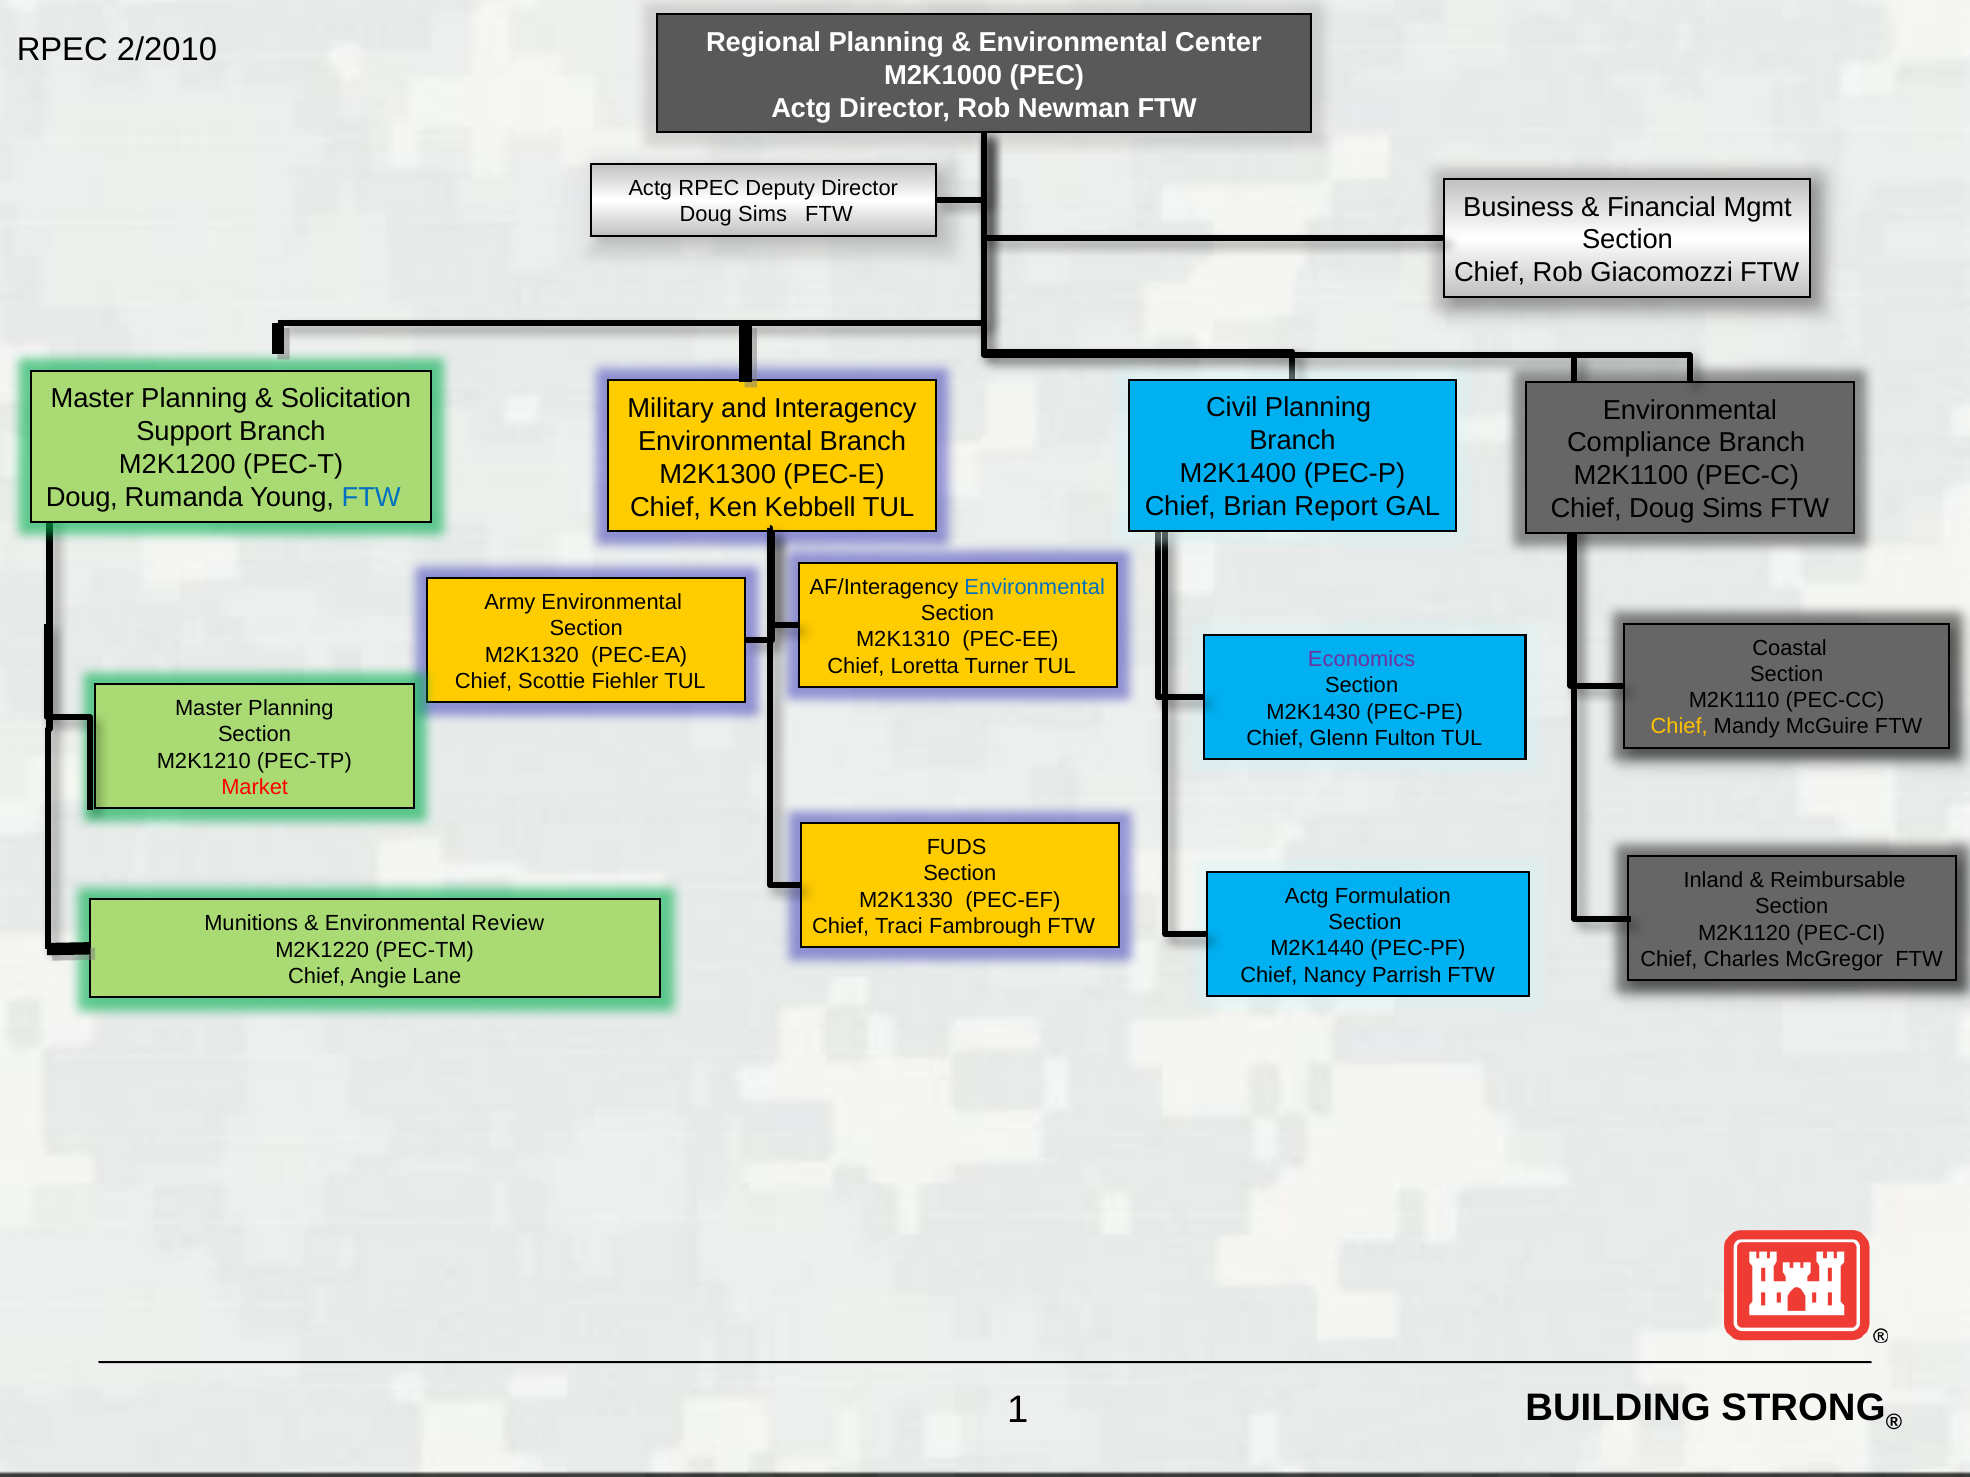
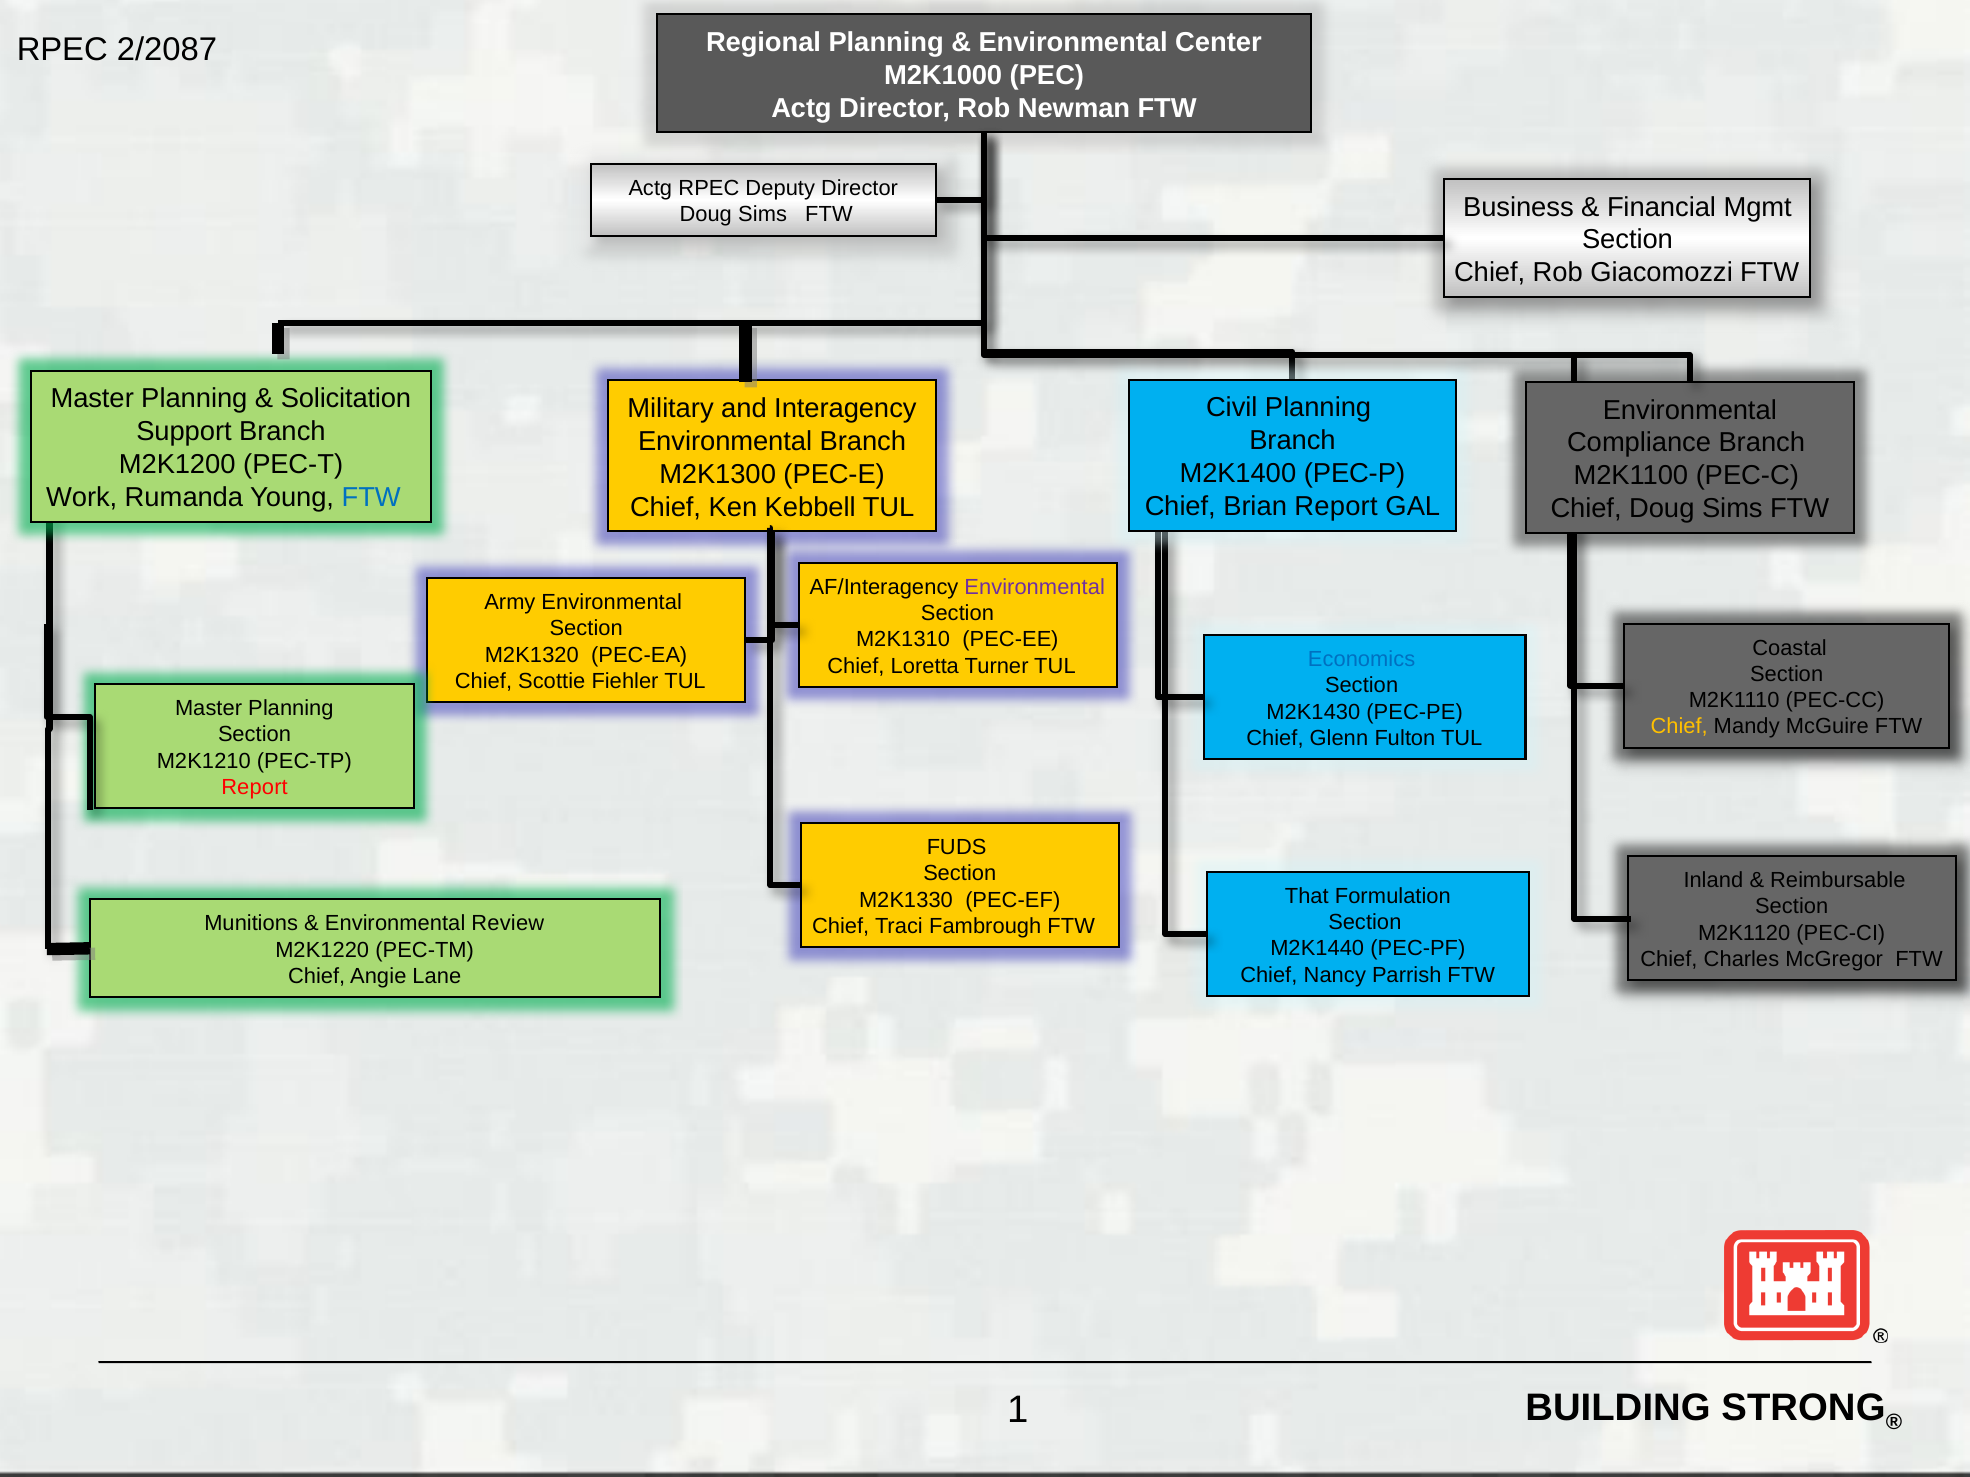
2/2010: 2/2010 -> 2/2087 (167, 49)
Doug: Doug -> Work (82, 498)
Environmental colour: blue -> purple (1035, 587)
Economics colour: purple -> blue (1362, 660)
Market: Market -> Report (255, 787)
Actg: Actg -> That (1307, 897)
